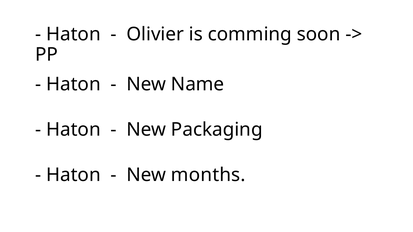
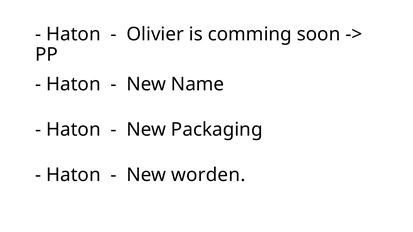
months: months -> worden (208, 175)
